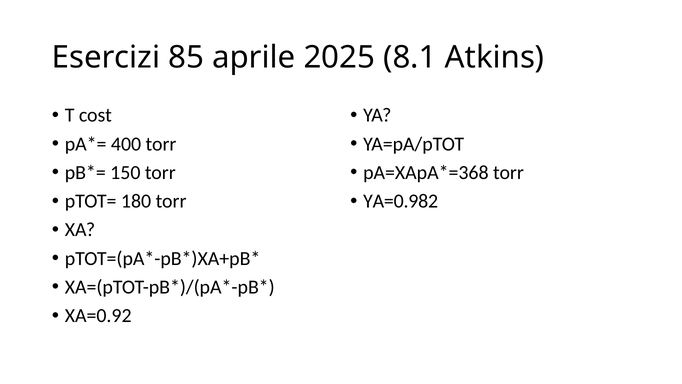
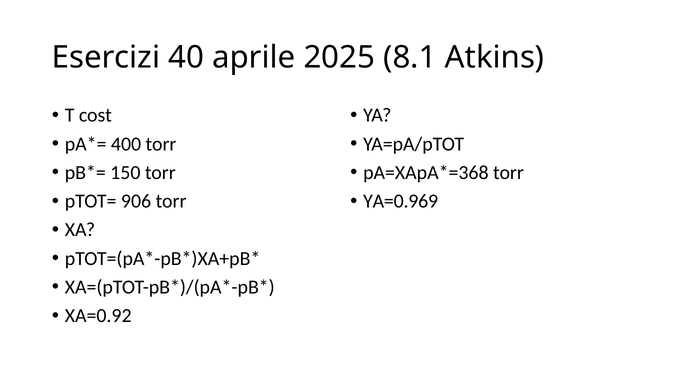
85: 85 -> 40 (186, 57)
180: 180 -> 906 (136, 201)
YA=0.982: YA=0.982 -> YA=0.969 (401, 201)
